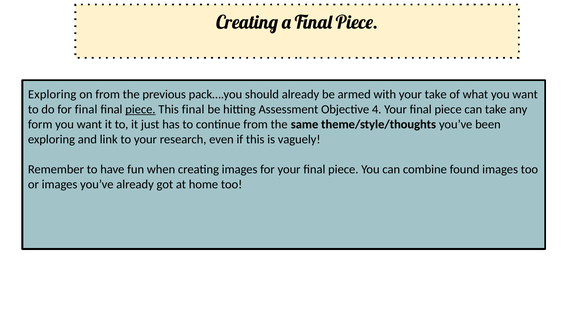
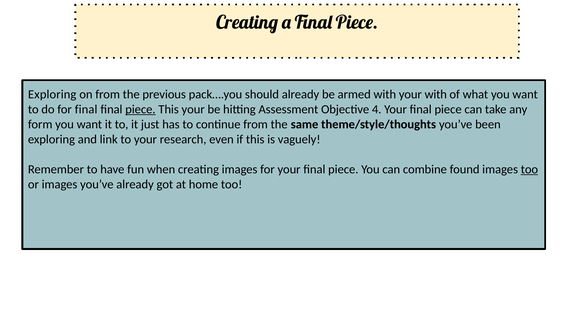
your take: take -> with (436, 94)
This final: final -> your (193, 109)
too underline: none -> present (529, 169)
